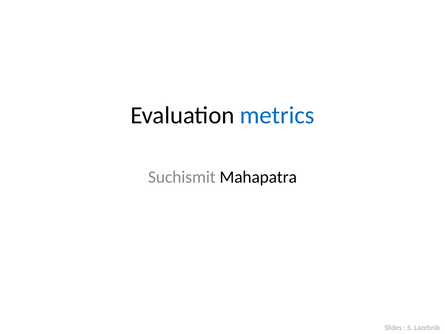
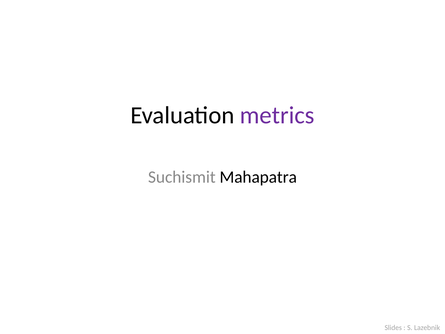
metrics colour: blue -> purple (277, 115)
